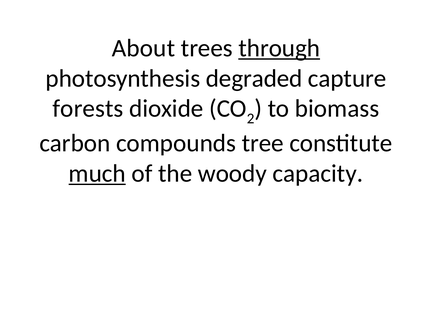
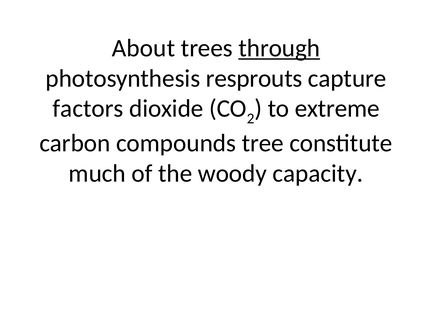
degraded: degraded -> resprouts (254, 78)
forests: forests -> factors (88, 109)
biomass: biomass -> extreme (337, 109)
much underline: present -> none (97, 174)
